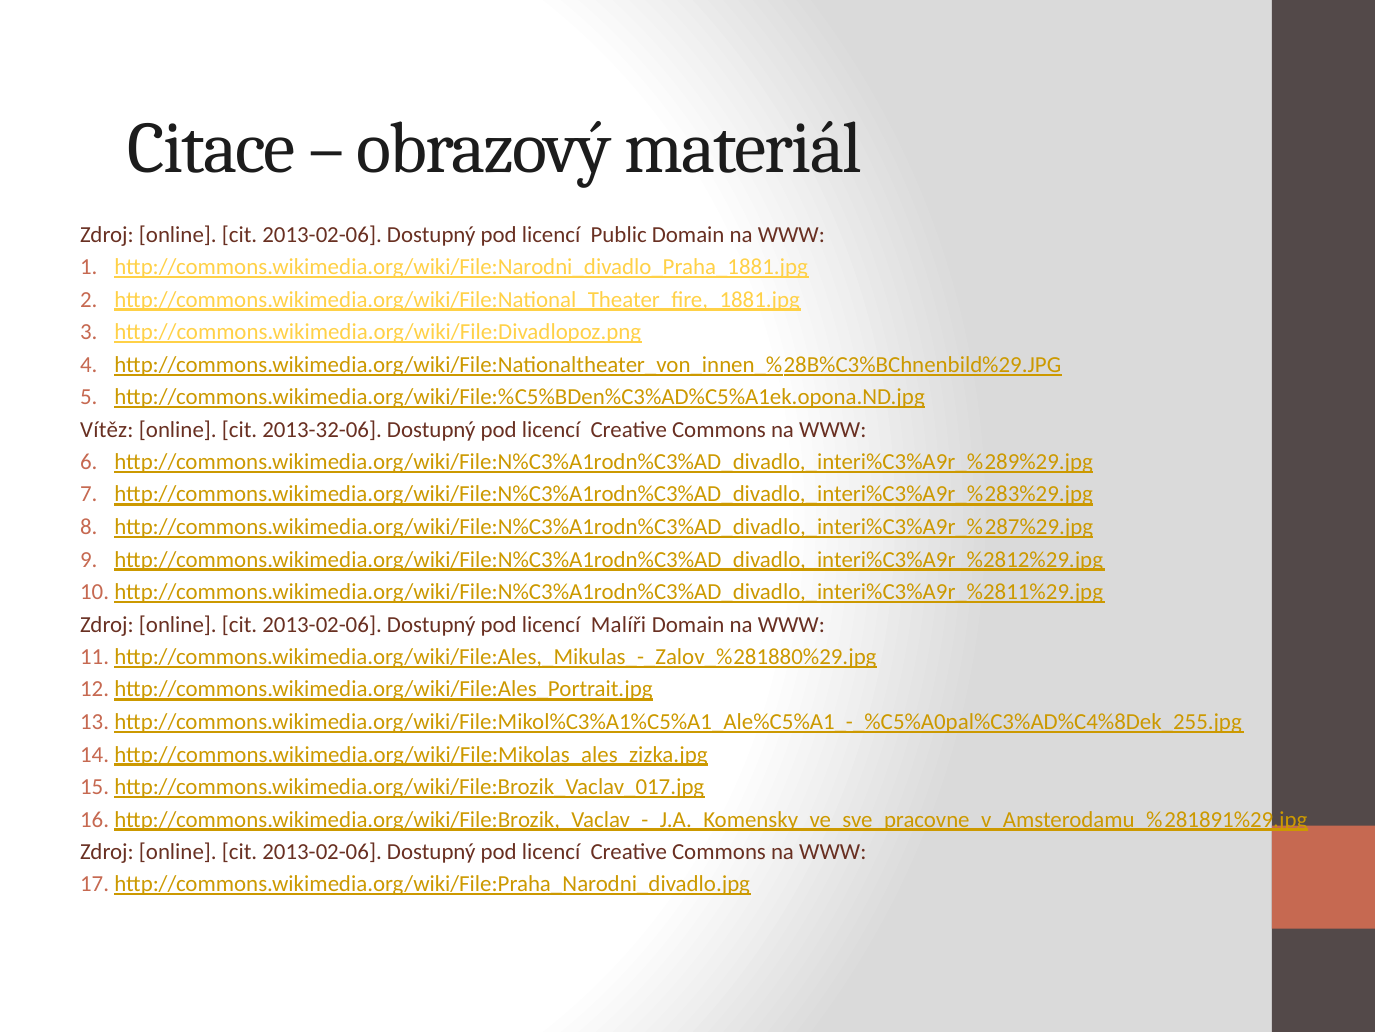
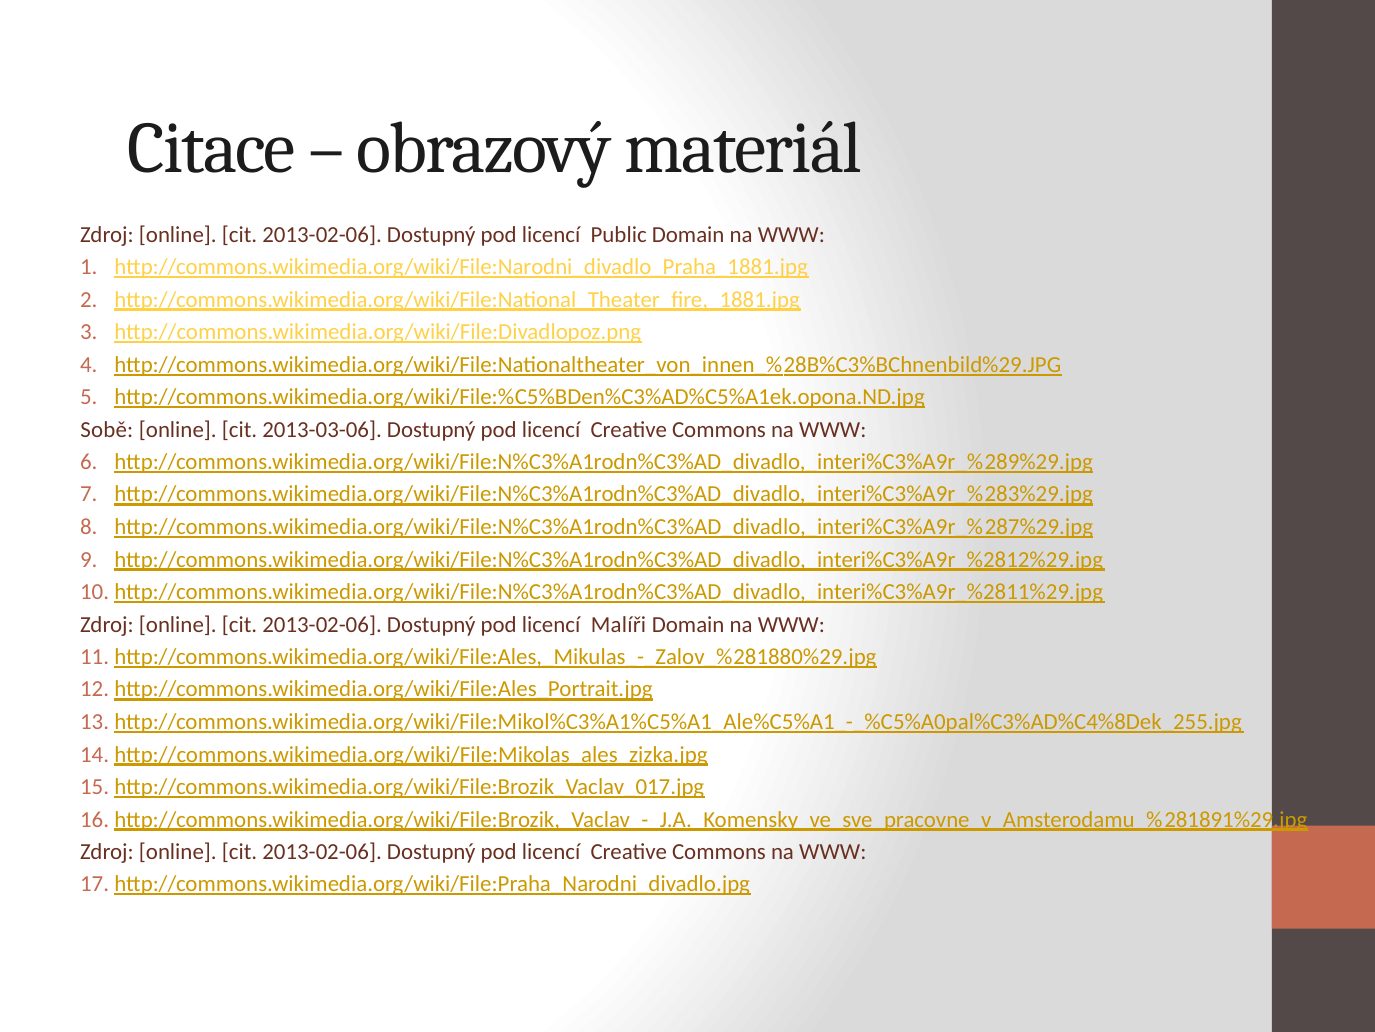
Vítěz: Vítěz -> Sobě (107, 429)
2013-32-06: 2013-32-06 -> 2013-03-06 (322, 429)
